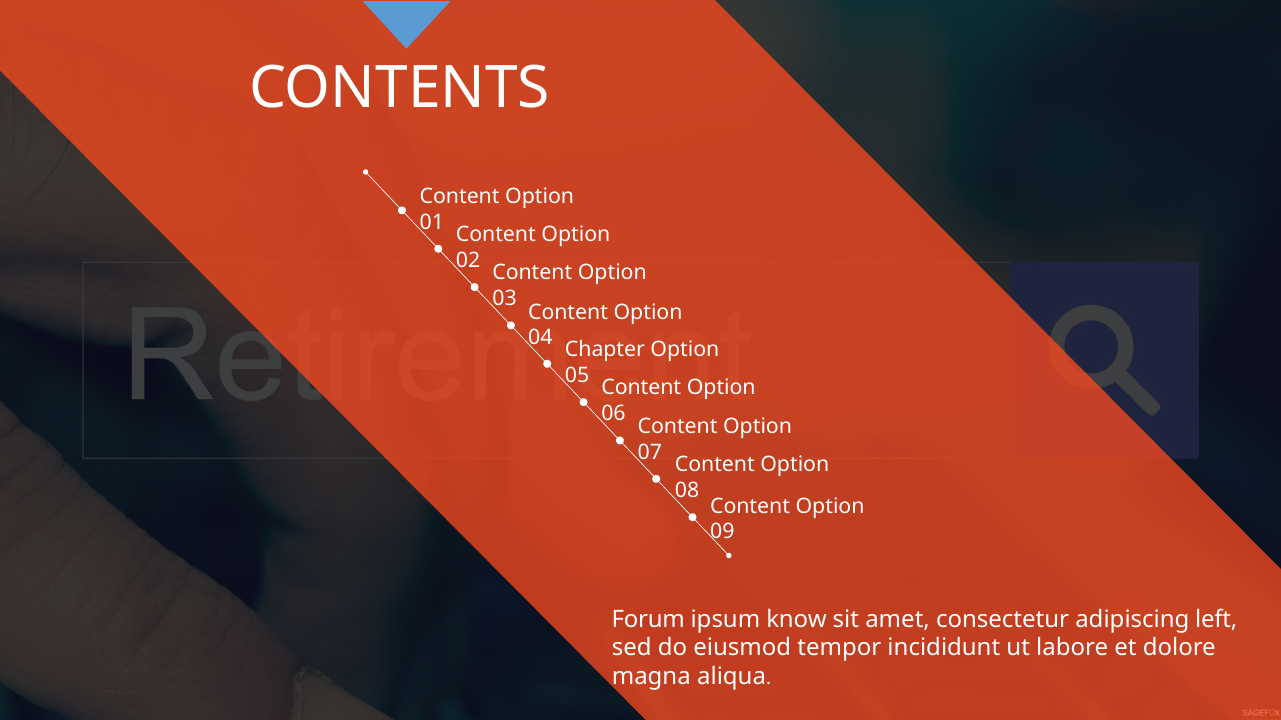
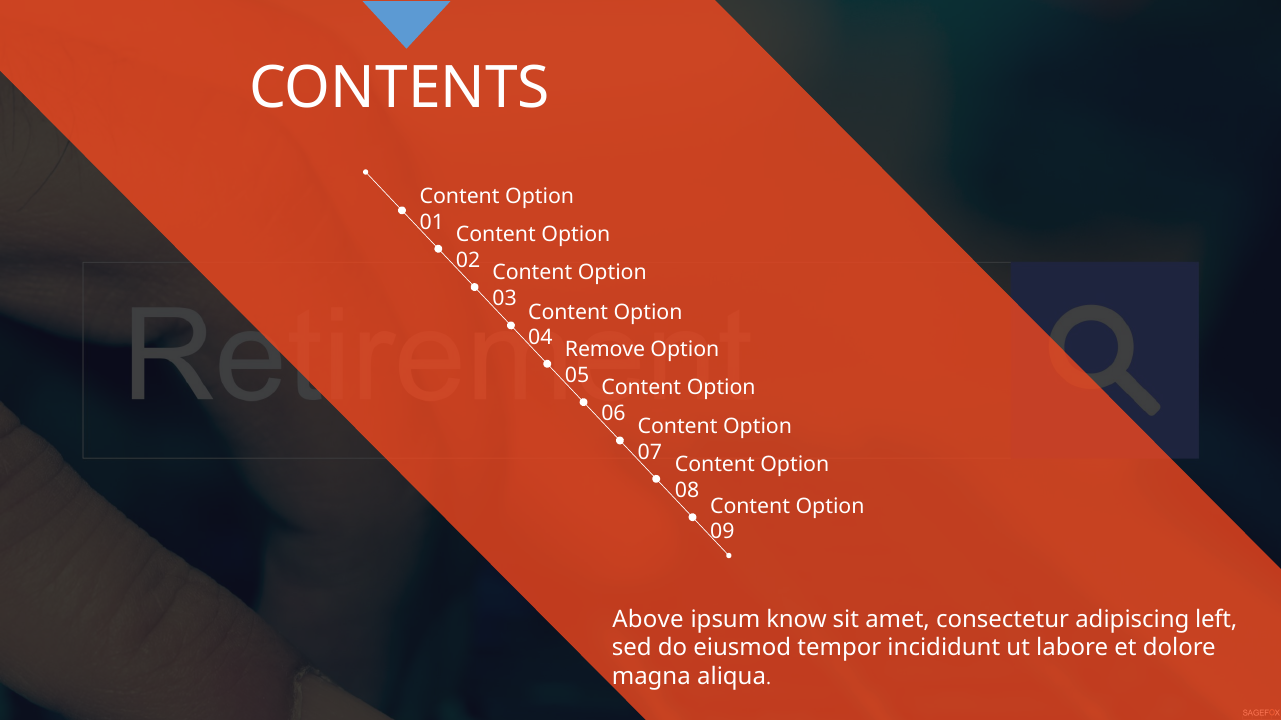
Chapter: Chapter -> Remove (605, 350)
Forum: Forum -> Above (648, 620)
